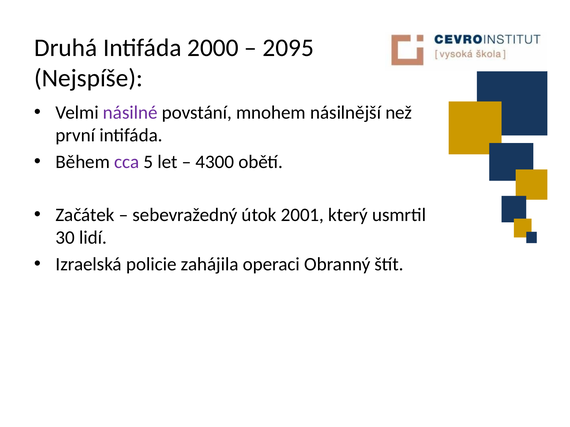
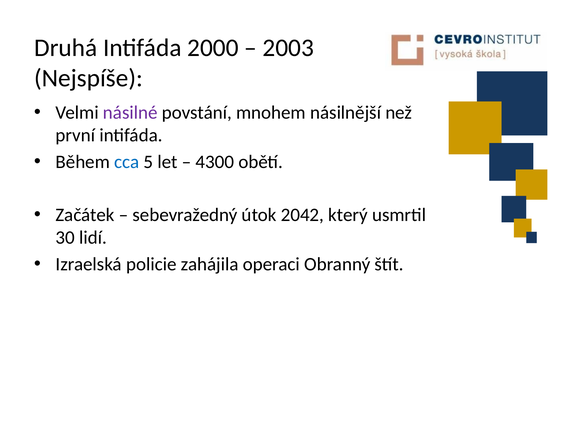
2095: 2095 -> 2003 (288, 48)
cca colour: purple -> blue (127, 162)
2001: 2001 -> 2042 (302, 215)
